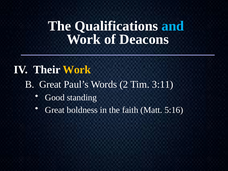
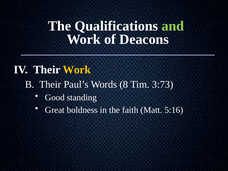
and colour: light blue -> light green (173, 26)
Great: Great -> Their (50, 84)
2: 2 -> 8 (124, 84)
3:11: 3:11 -> 3:73 (163, 84)
